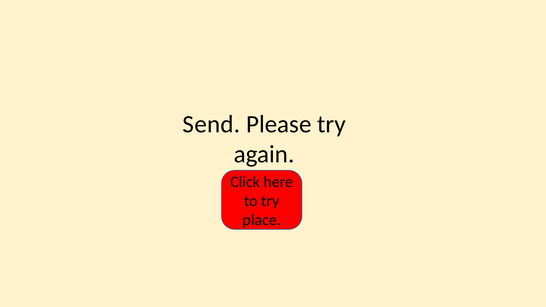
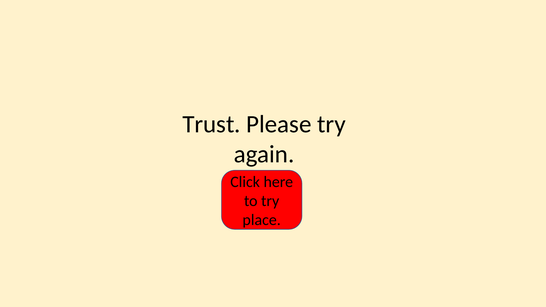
Send: Send -> Trust (212, 124)
